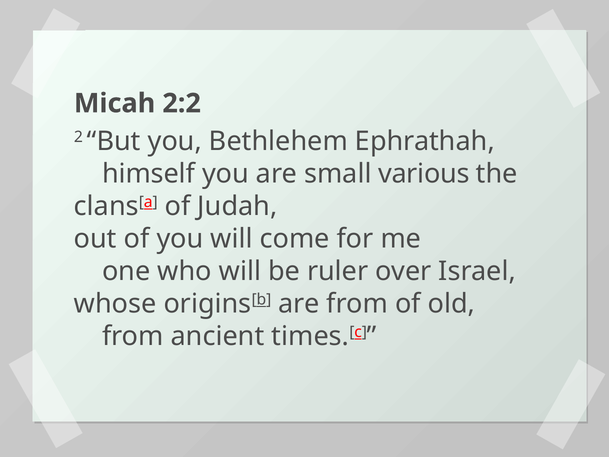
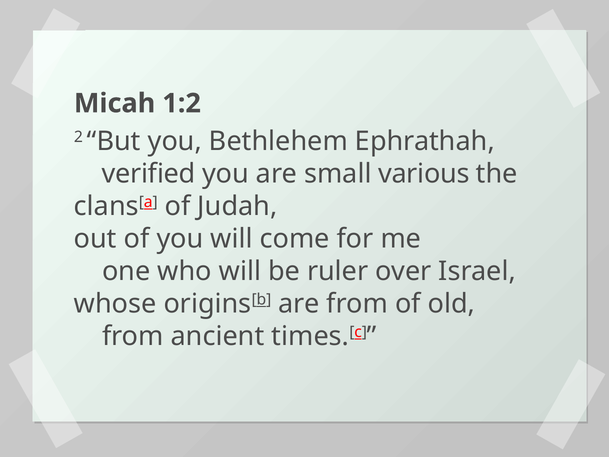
2:2: 2:2 -> 1:2 (182, 103)
himself: himself -> verified (149, 174)
